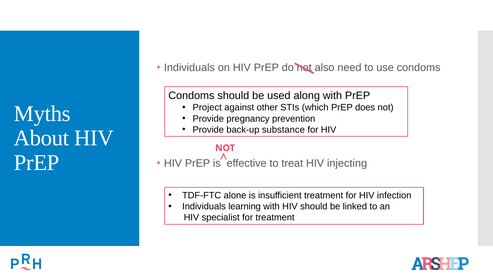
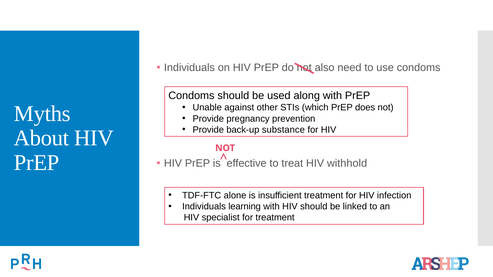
Project: Project -> Unable (207, 108)
injecting: injecting -> withhold (347, 164)
